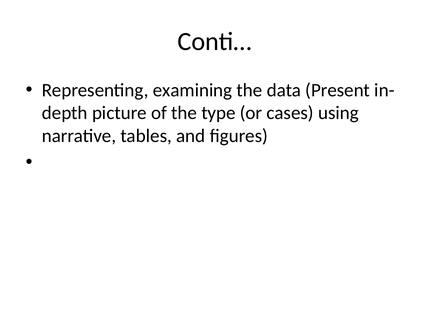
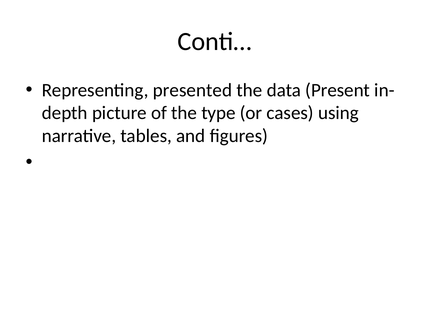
examining: examining -> presented (193, 90)
